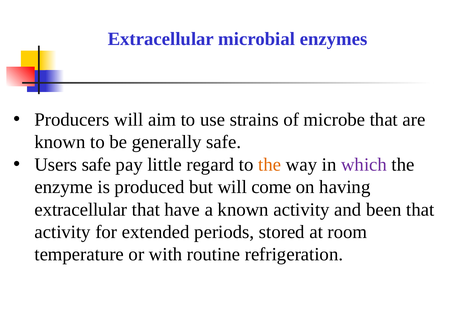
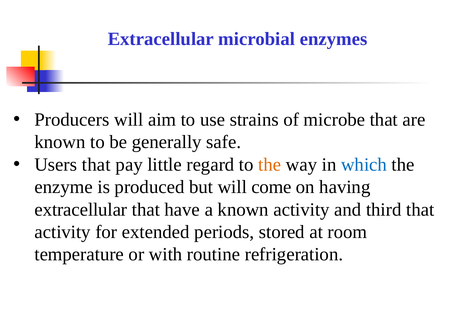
Users safe: safe -> that (96, 165)
which colour: purple -> blue (364, 165)
been: been -> third (384, 210)
